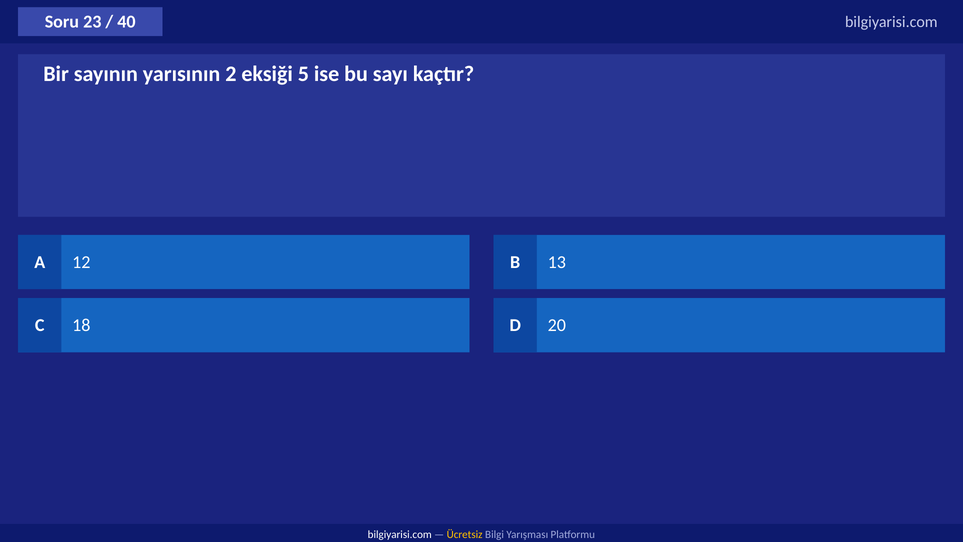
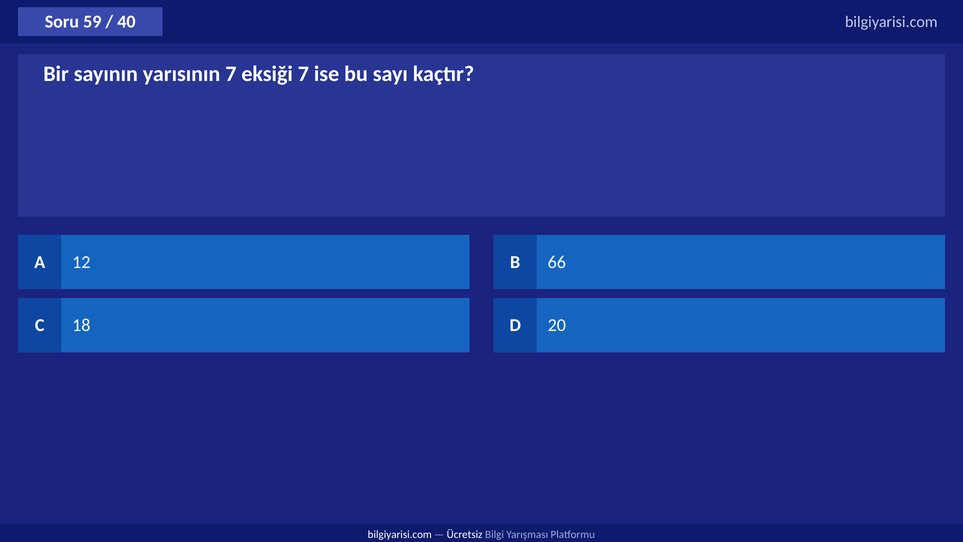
23: 23 -> 59 (92, 22)
yarısının 2: 2 -> 7 (231, 74)
eksiği 5: 5 -> 7 (303, 74)
13: 13 -> 66 (557, 262)
Ücretsiz colour: yellow -> white (465, 534)
